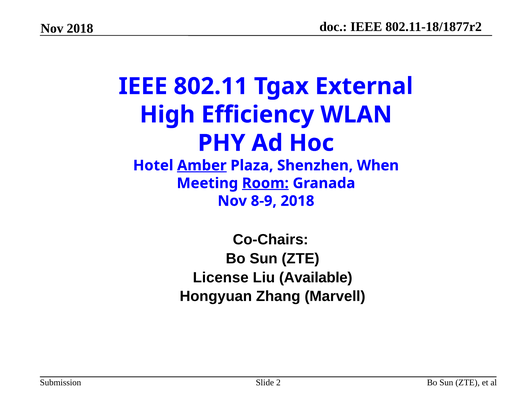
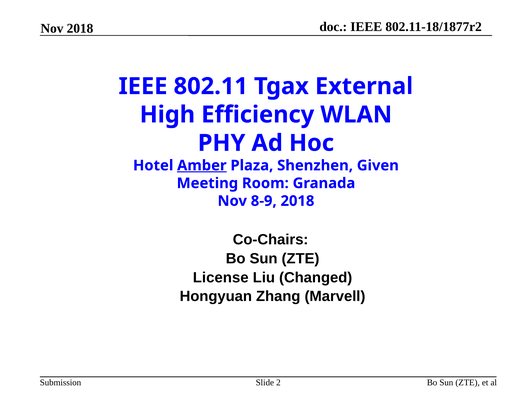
When: When -> Given (378, 165)
Room underline: present -> none (265, 183)
Available: Available -> Changed (316, 277)
